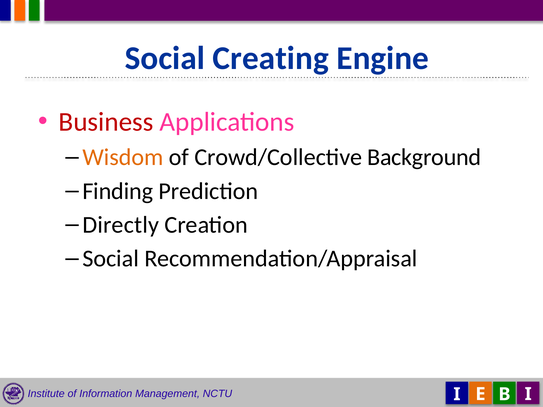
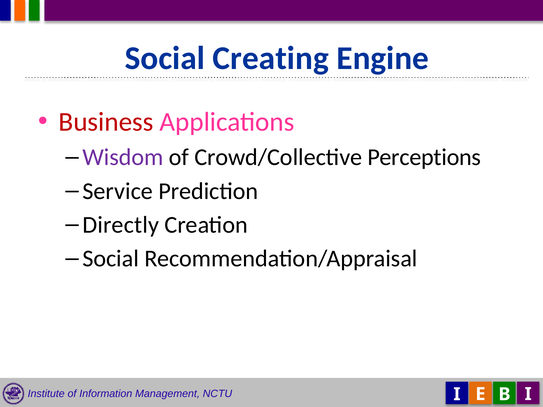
Wisdom colour: orange -> purple (123, 157)
Background: Background -> Perceptions (424, 157)
Finding: Finding -> Service (118, 191)
